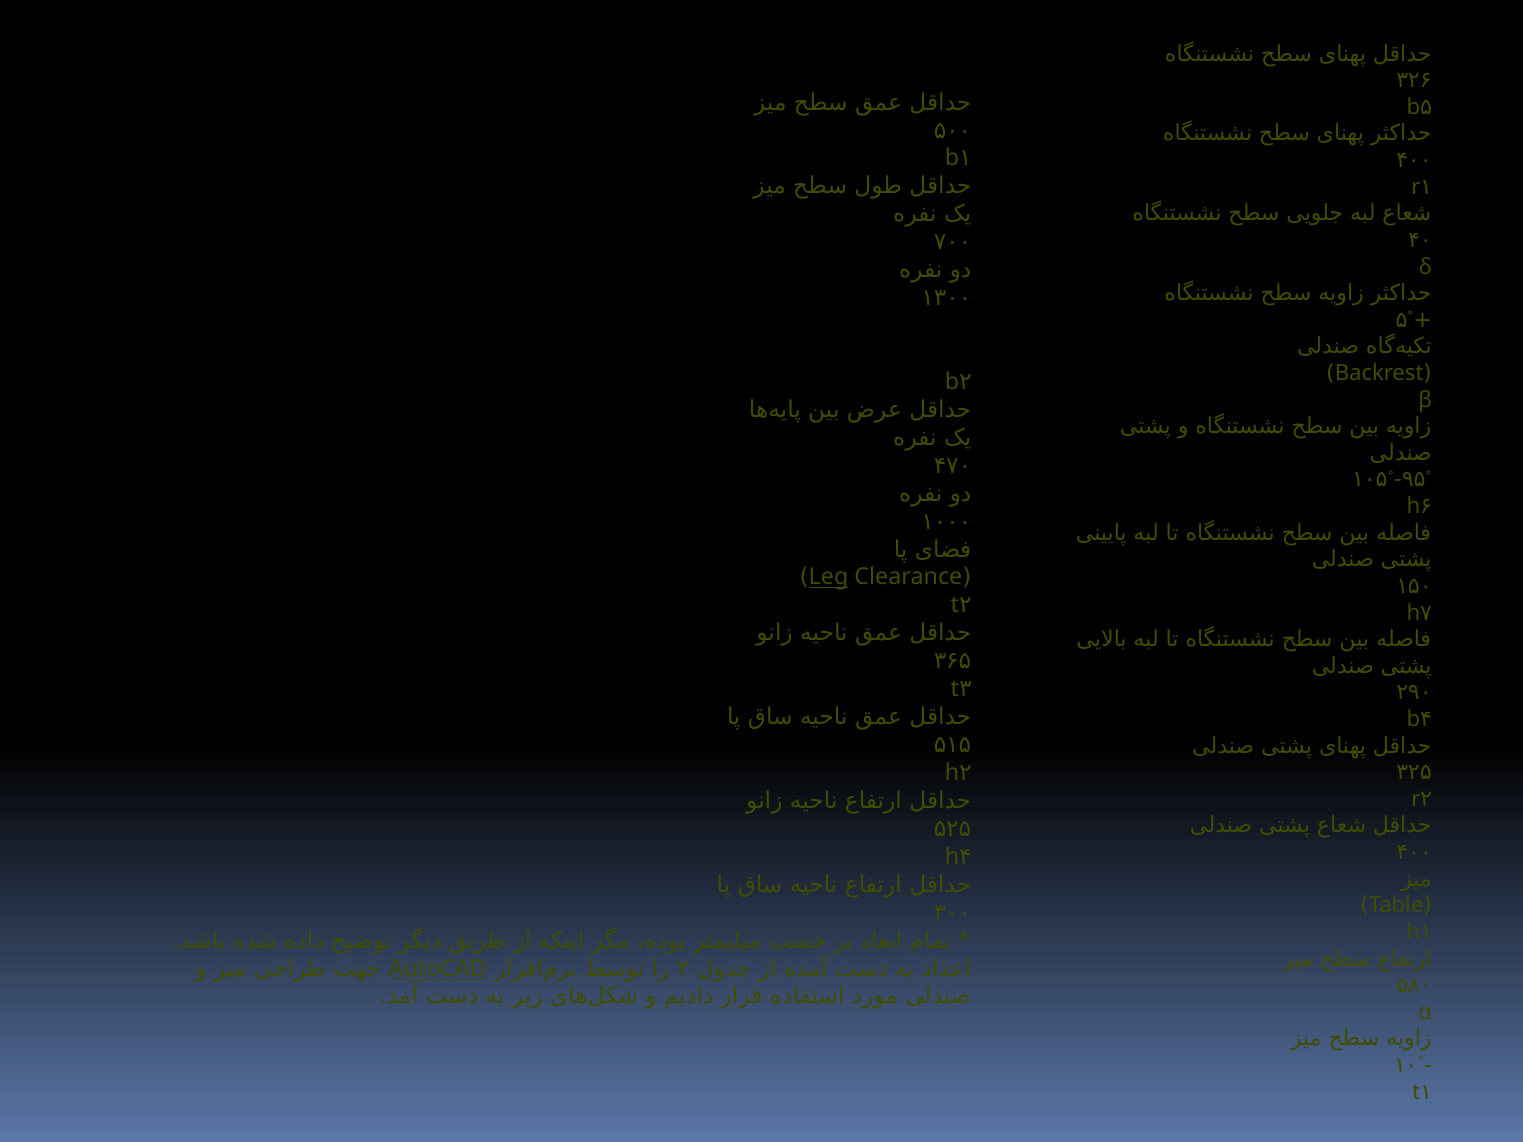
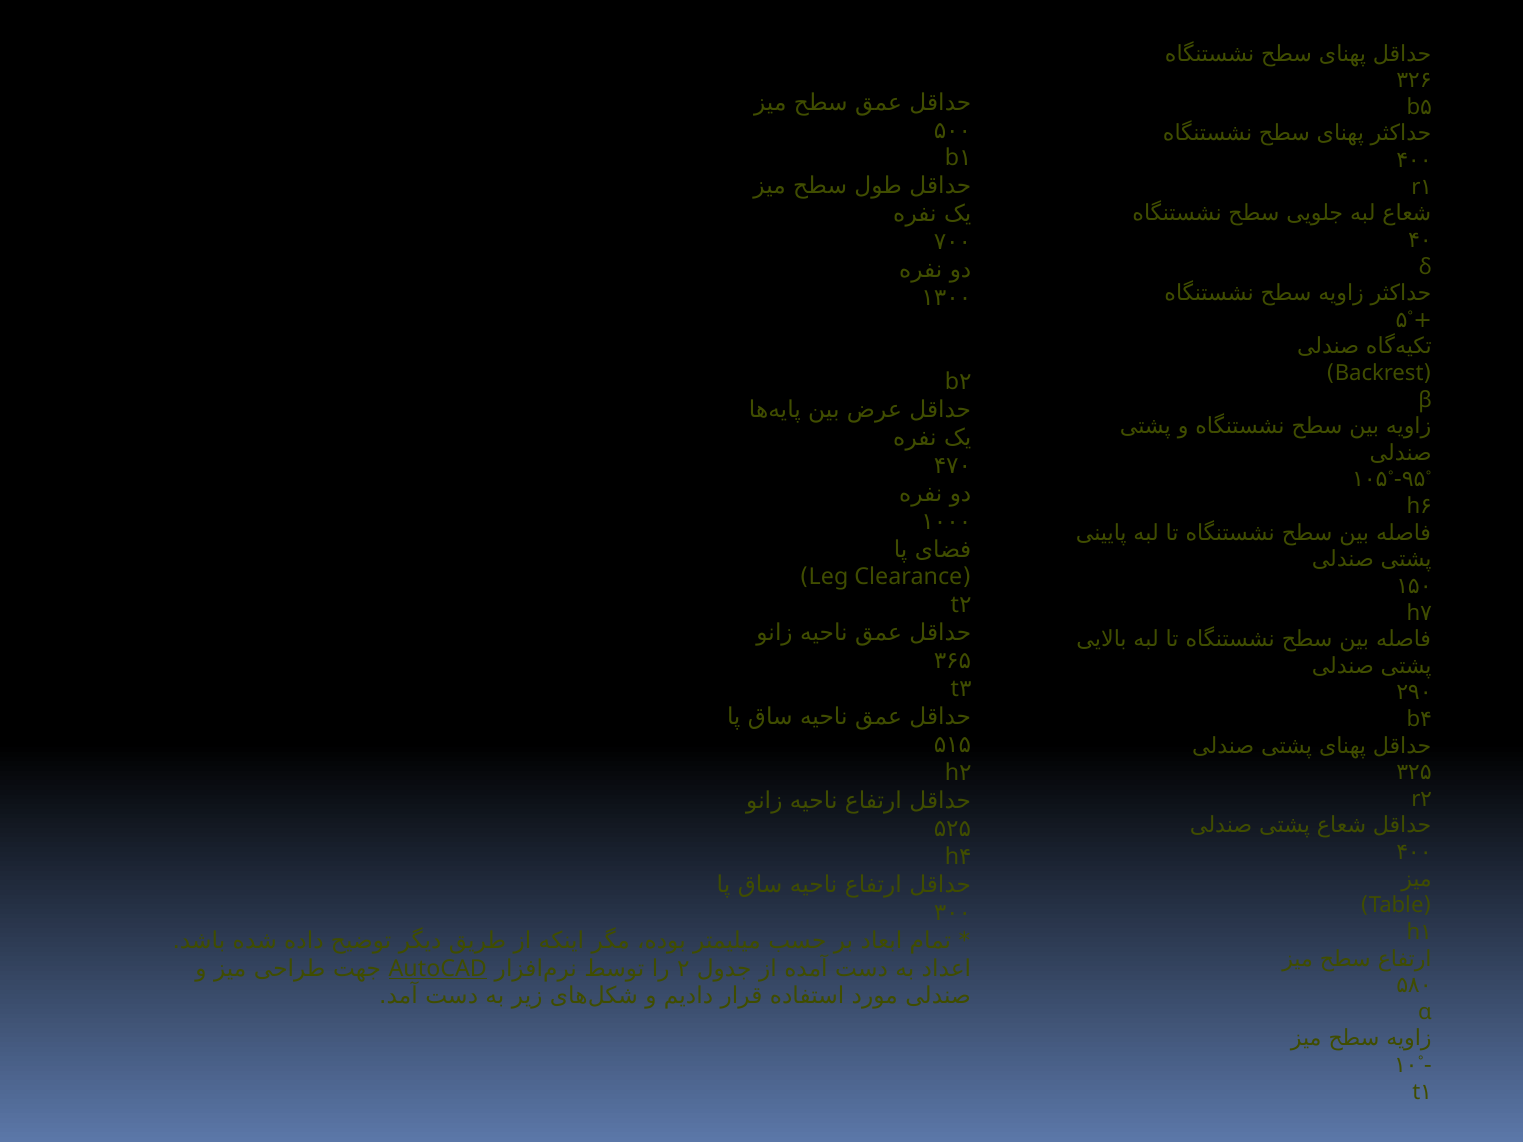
Leg underline: present -> none (829, 577)
